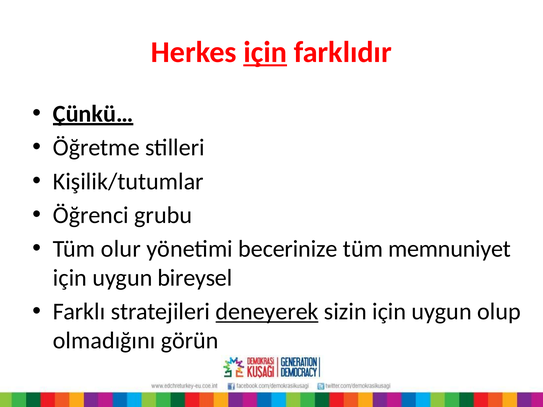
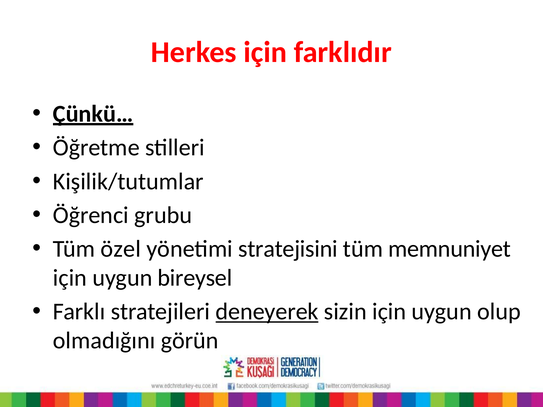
için underline: present -> none (265, 52)
olur: olur -> özel (121, 249)
becerinize: becerinize -> stratejisini (288, 249)
